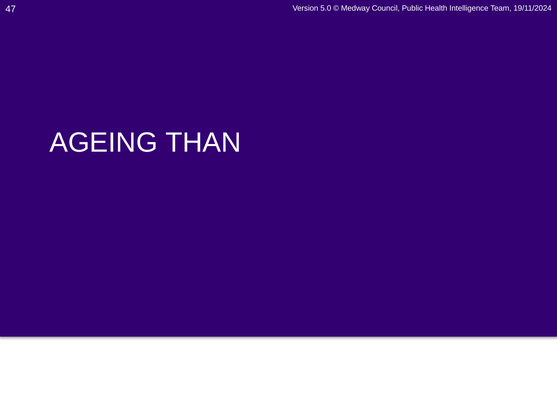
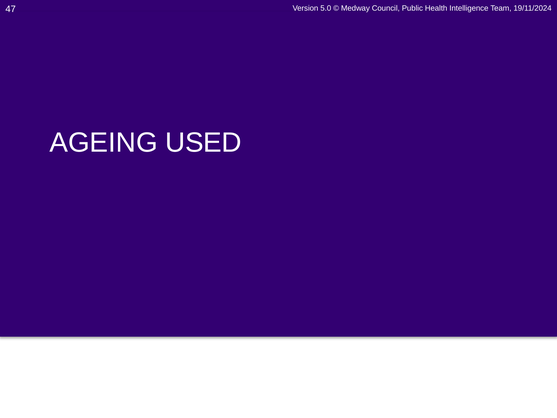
THAN: THAN -> USED (203, 143)
